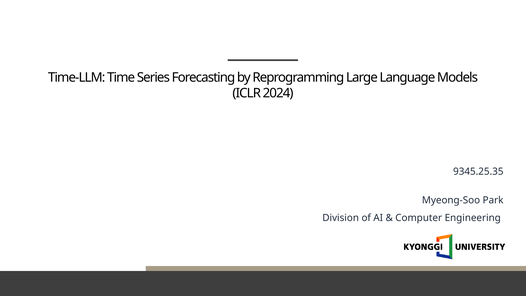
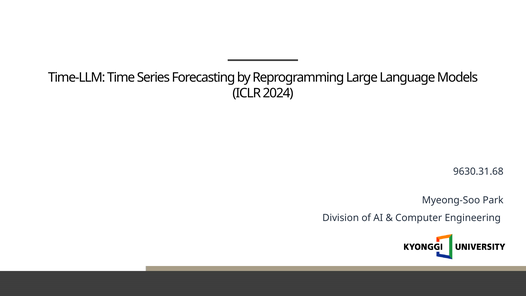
9345.25.35: 9345.25.35 -> 9630.31.68 (478, 172)
